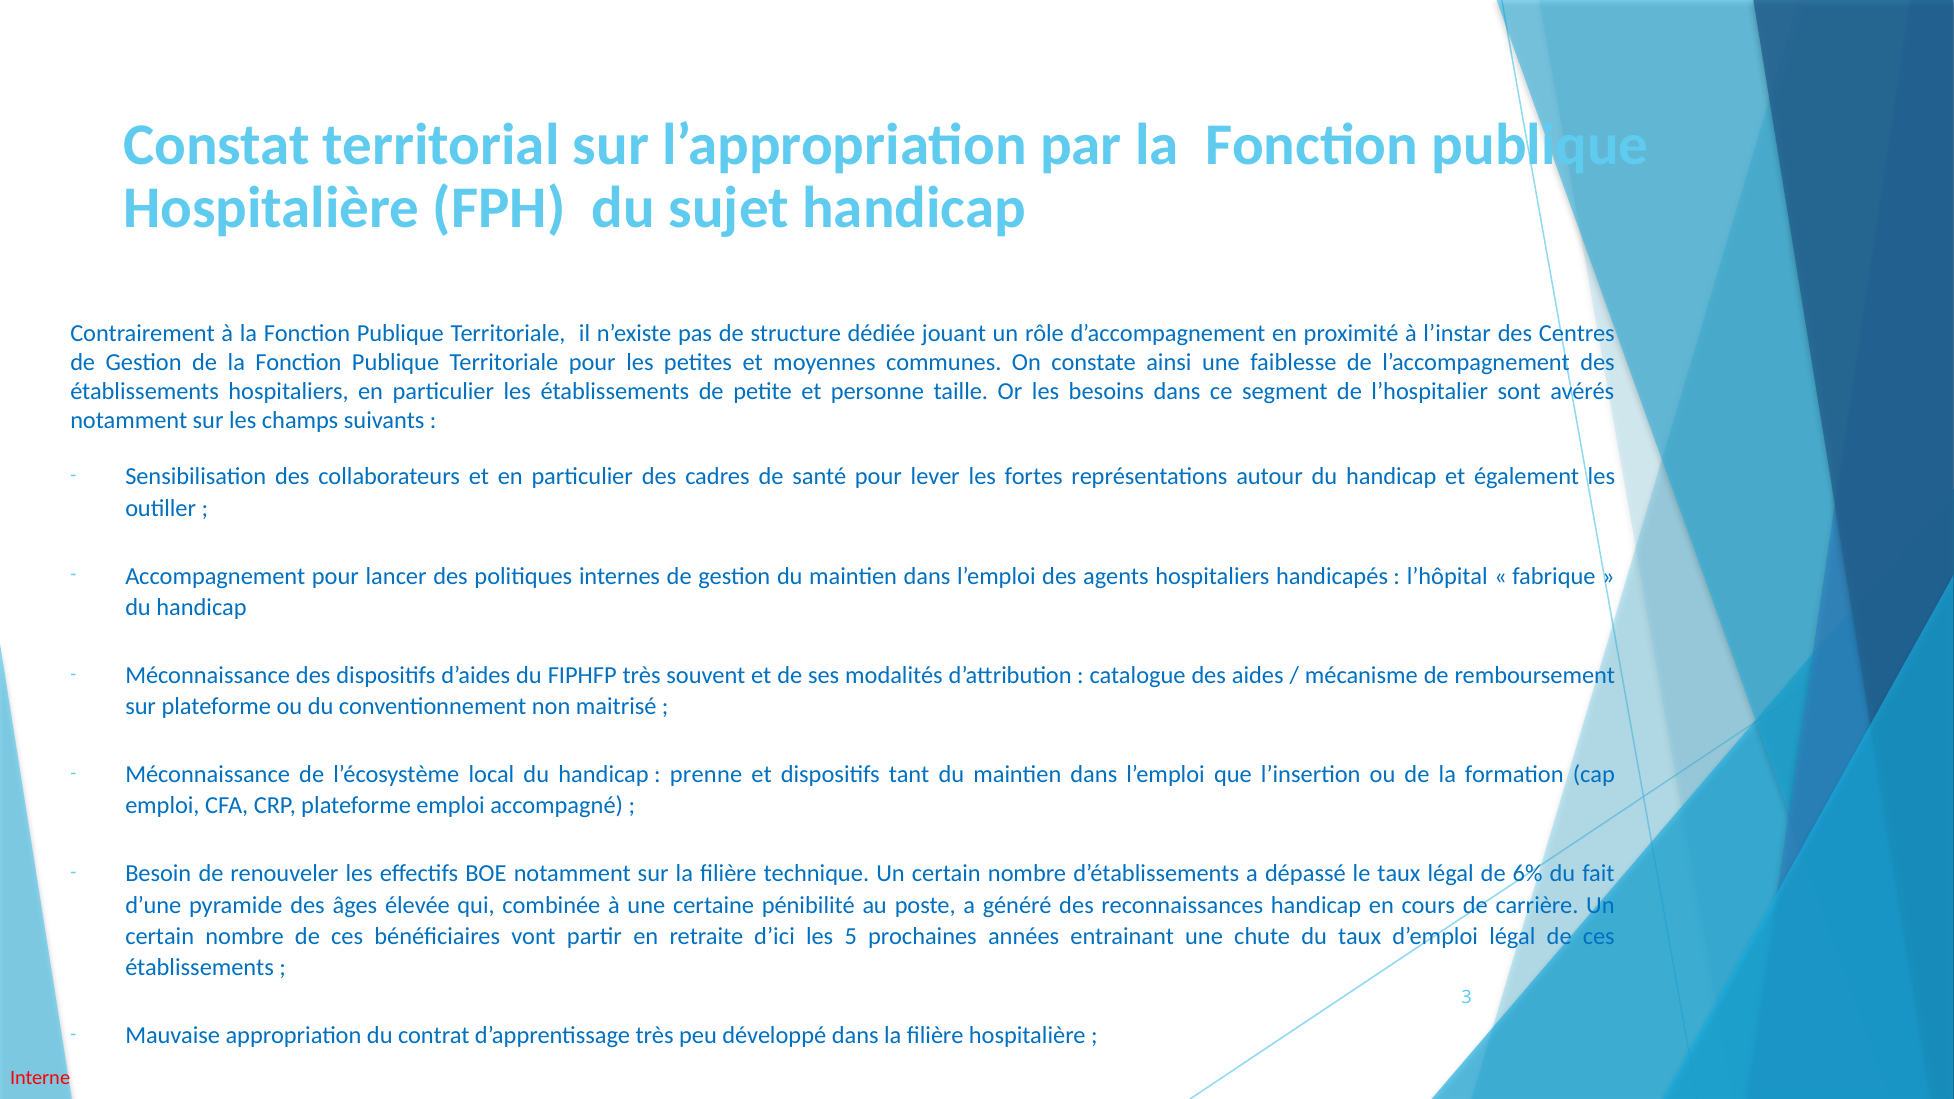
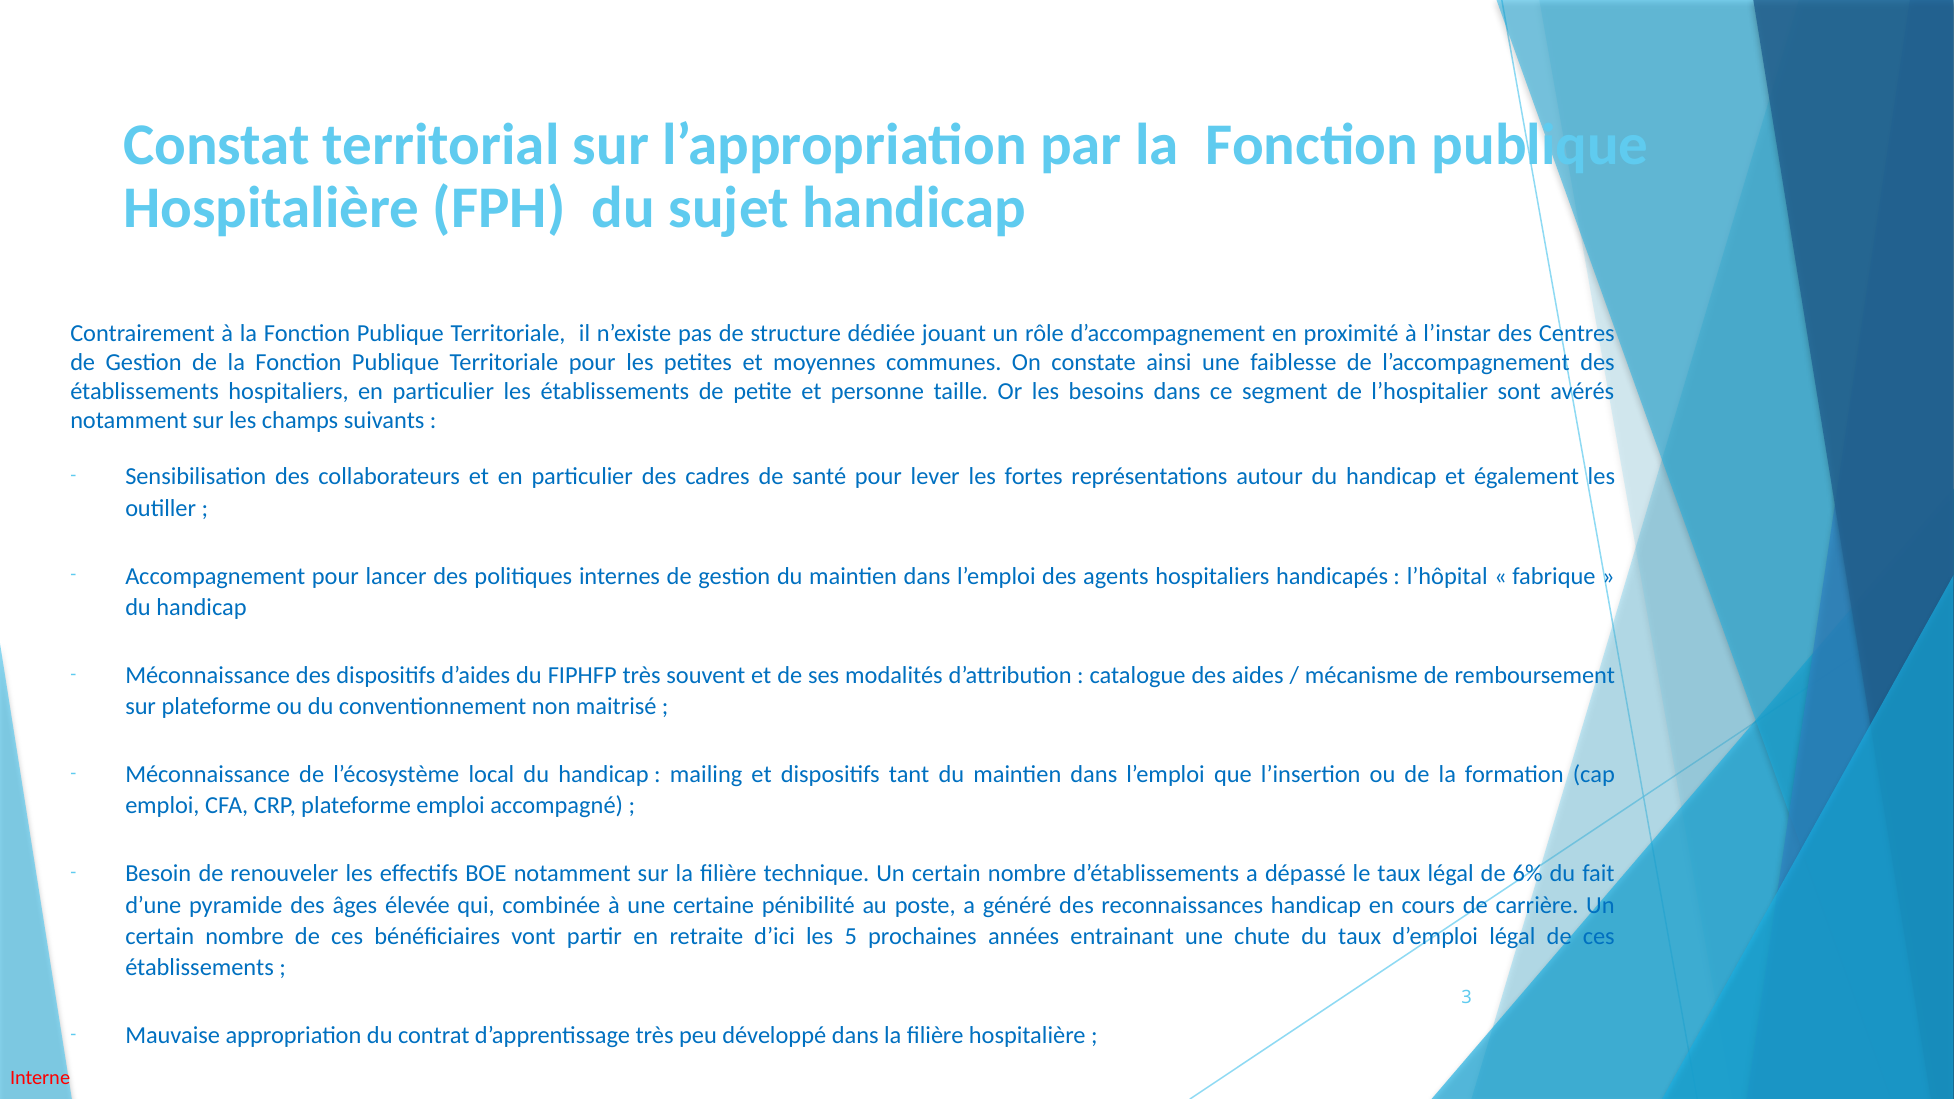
prenne: prenne -> mailing (706, 775)
